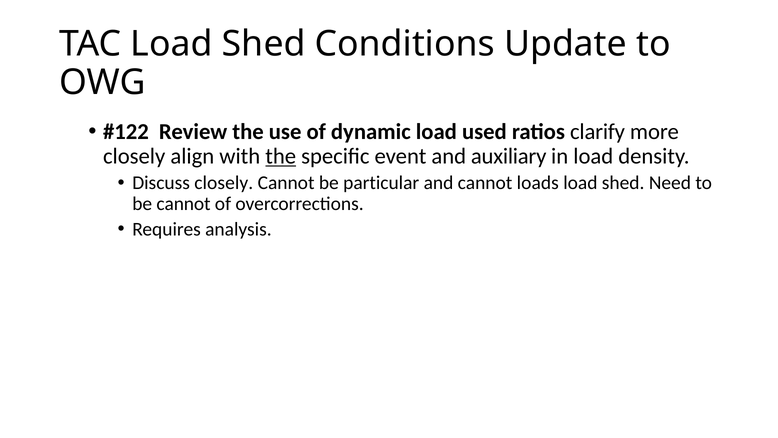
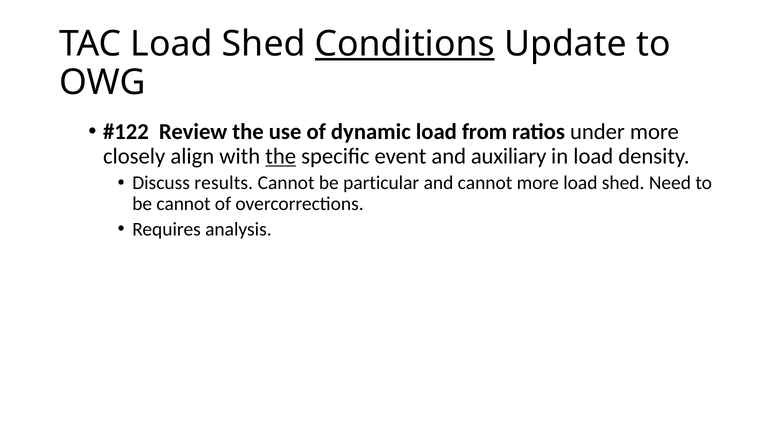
Conditions underline: none -> present (405, 44)
used: used -> from (485, 132)
clarify: clarify -> under (597, 132)
Discuss closely: closely -> results (224, 183)
cannot loads: loads -> more (538, 183)
